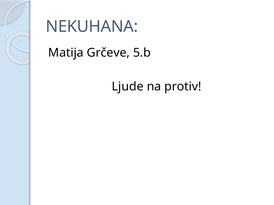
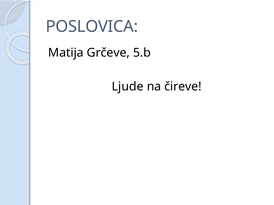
NEKUHANA: NEKUHANA -> POSLOVICA (92, 26)
protiv: protiv -> čireve (183, 87)
